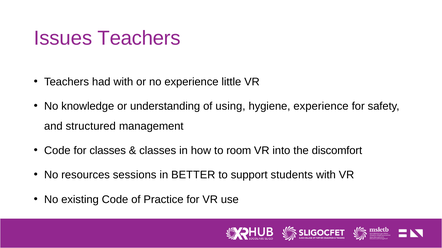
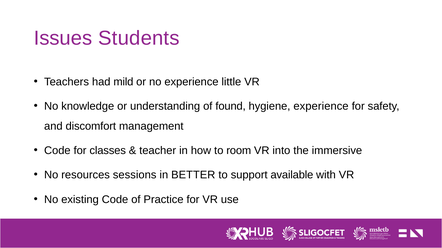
Issues Teachers: Teachers -> Students (139, 38)
had with: with -> mild (123, 82)
using: using -> found (231, 106)
structured: structured -> discomfort (91, 126)
classes: classes -> teacher (158, 151)
discomfort: discomfort -> immersive (337, 151)
students: students -> available (292, 175)
